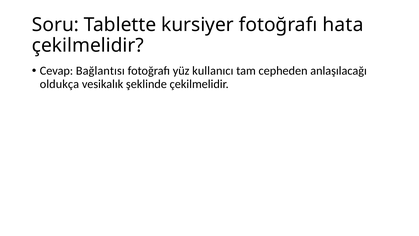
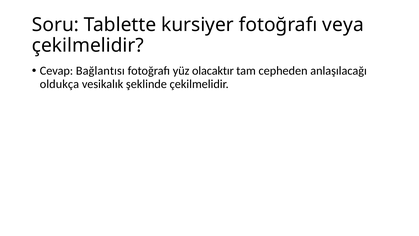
hata: hata -> veya (343, 25)
kullanıcı: kullanıcı -> olacaktır (213, 71)
